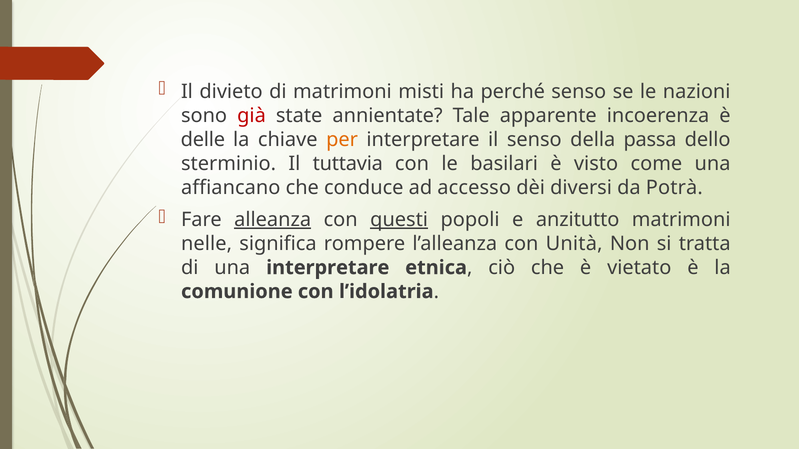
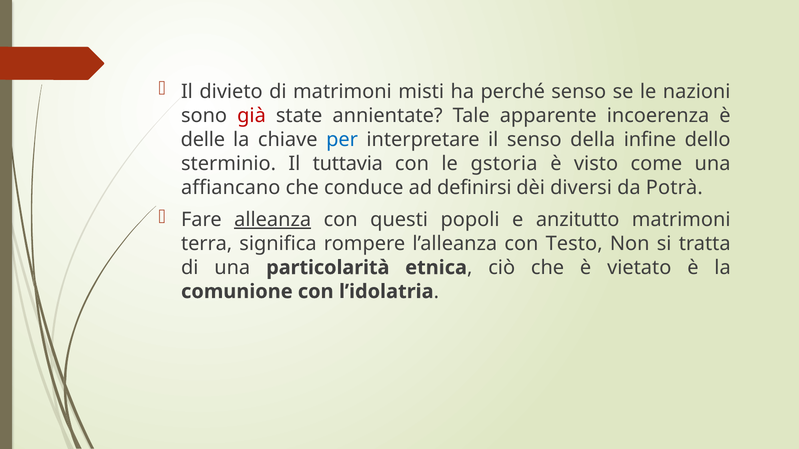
per colour: orange -> blue (342, 140)
passa: passa -> infine (650, 140)
basilari: basilari -> gstoria (504, 164)
accesso: accesso -> definirsi (474, 188)
questi underline: present -> none (399, 220)
nelle: nelle -> terra (207, 244)
Unità: Unità -> Testo (574, 244)
una interpretare: interpretare -> particolarità (328, 268)
